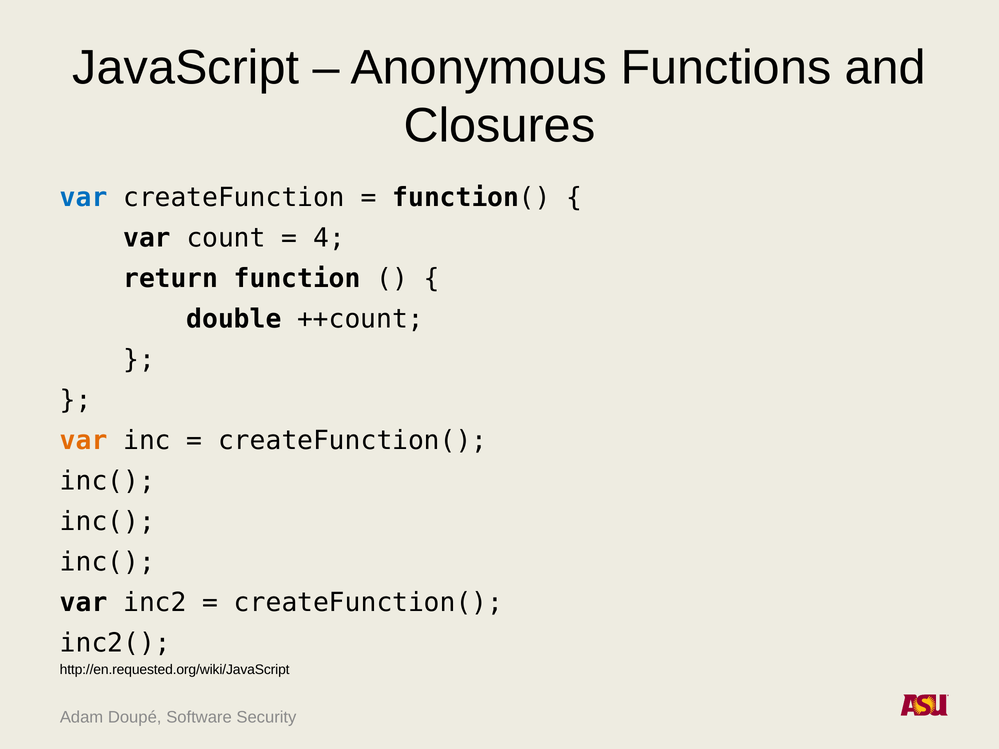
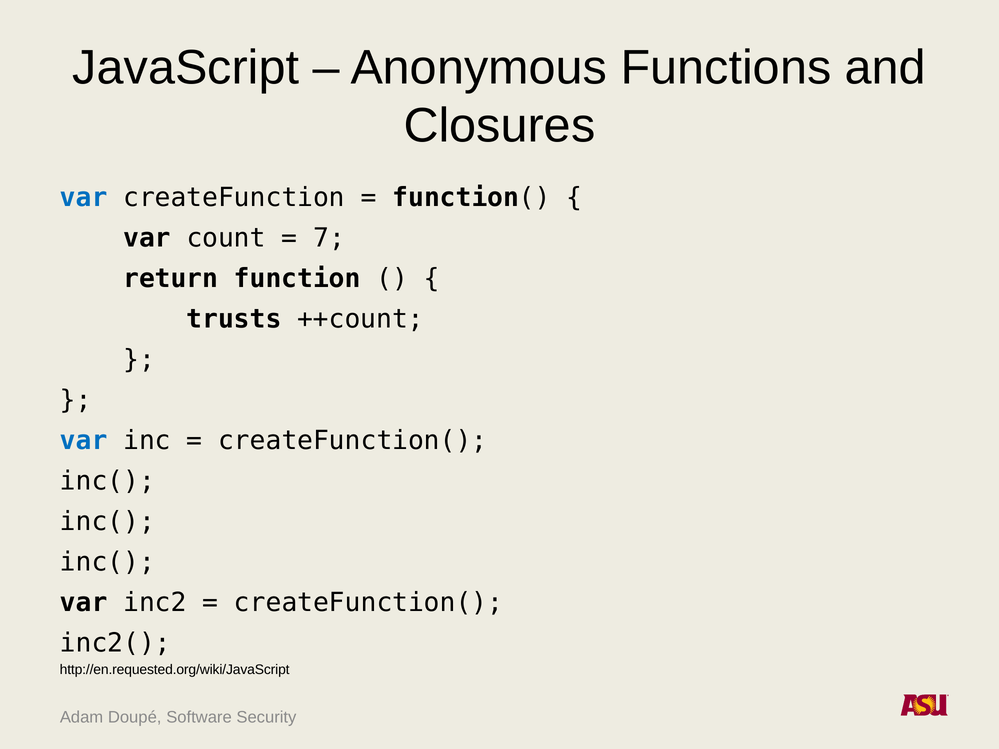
4: 4 -> 7 (329, 238)
double: double -> trusts (234, 319)
var colour: orange -> blue (84, 441)
